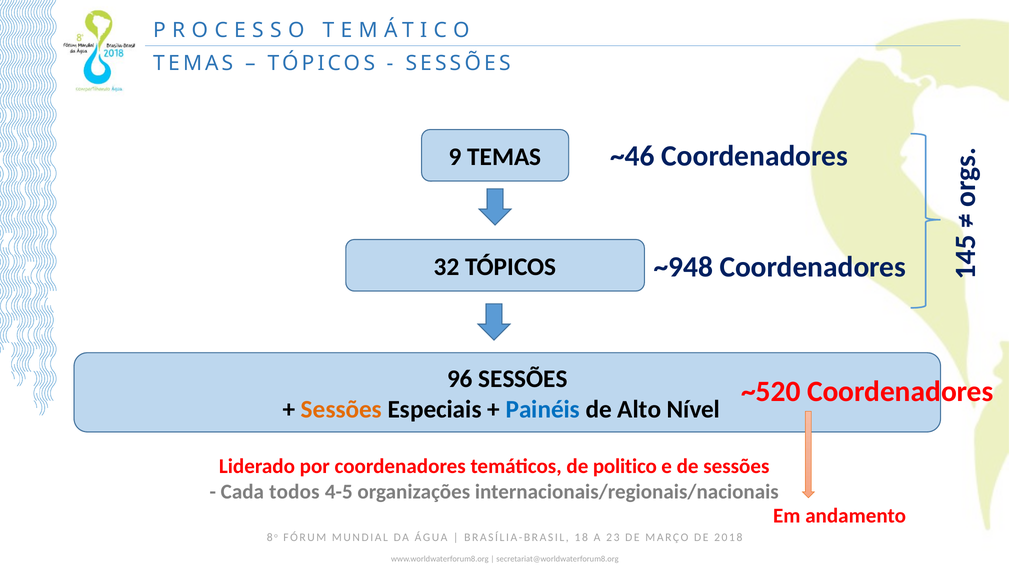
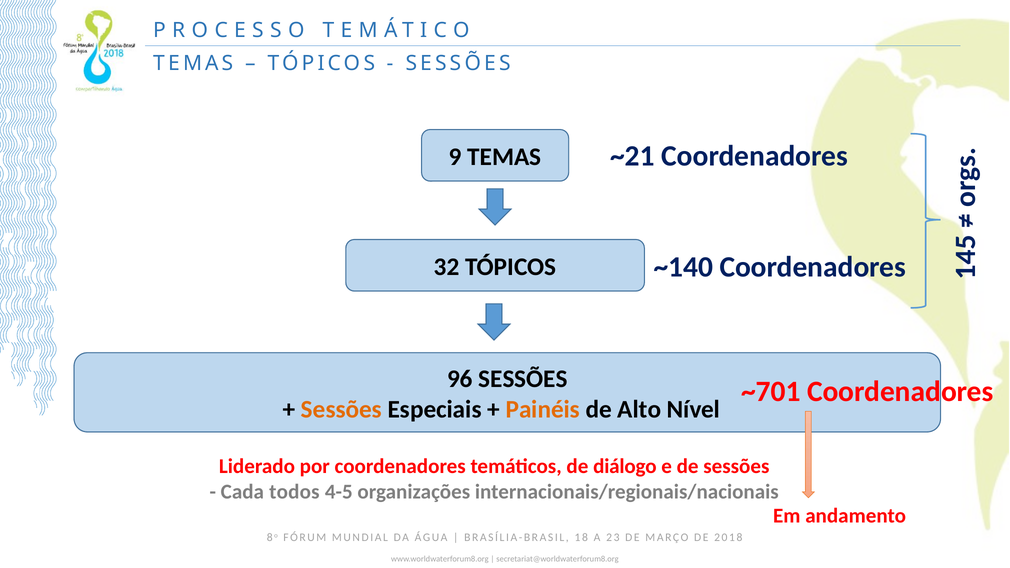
~46: ~46 -> ~21 (633, 156)
~948: ~948 -> ~140 (683, 267)
~520: ~520 -> ~701 (771, 392)
Painéis colour: blue -> orange (543, 409)
politico: politico -> diálogo (625, 467)
